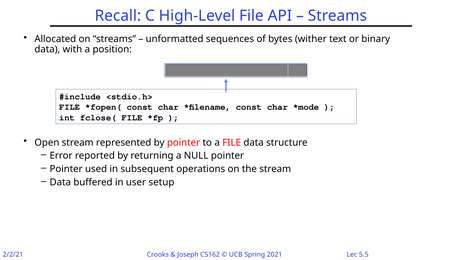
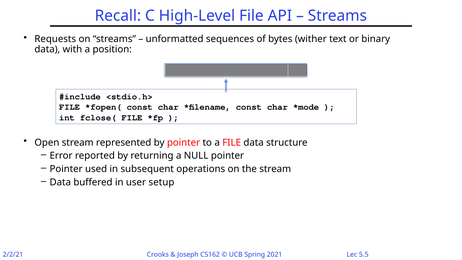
Allocated: Allocated -> Requests (55, 39)
